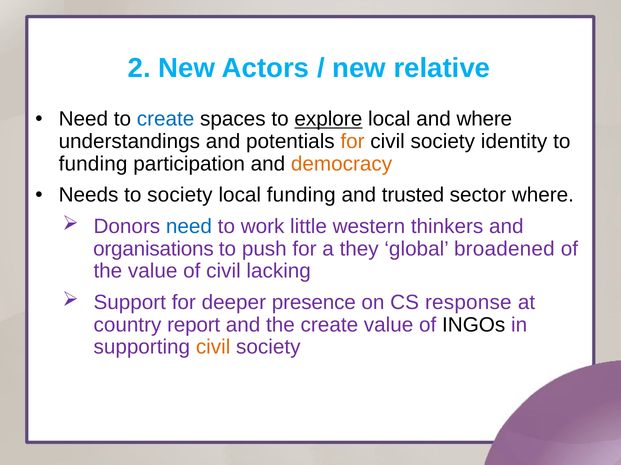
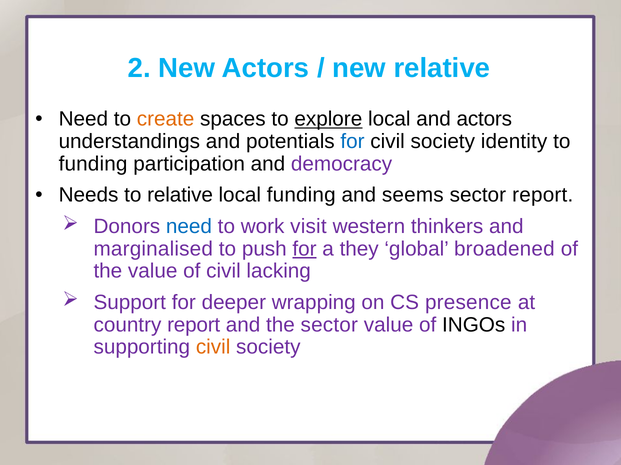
create colour: blue -> orange (166, 119)
and where: where -> actors (484, 119)
for colour: orange -> blue (353, 142)
democracy colour: orange -> purple (342, 164)
to society: society -> relative (180, 195)
trusted: trusted -> seems (413, 195)
sector where: where -> report (543, 195)
little: little -> visit (308, 227)
organisations: organisations -> marginalised (153, 249)
for underline: none -> present (305, 249)
presence: presence -> wrapping (314, 303)
response: response -> presence (468, 303)
the create: create -> sector (329, 325)
